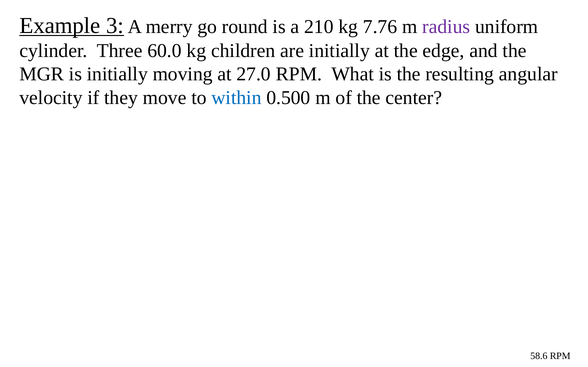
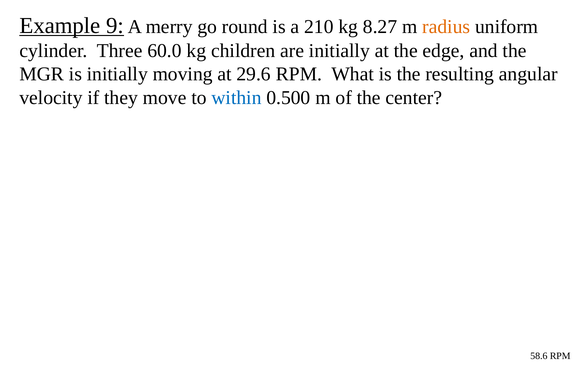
3: 3 -> 9 (115, 26)
7.76: 7.76 -> 8.27 (380, 27)
radius colour: purple -> orange (446, 27)
27.0: 27.0 -> 29.6 (254, 74)
